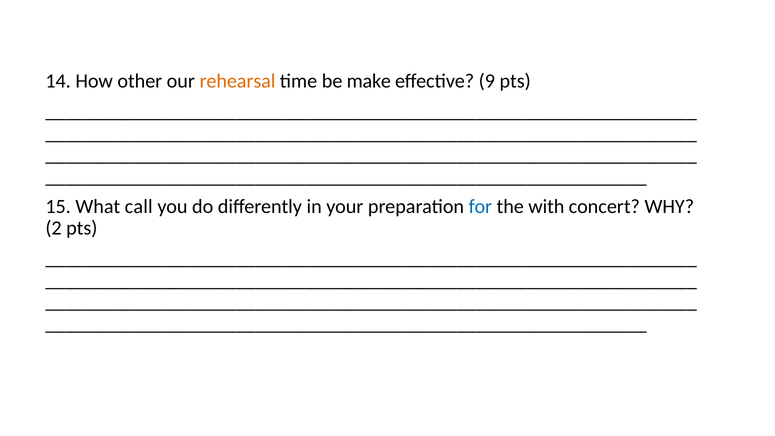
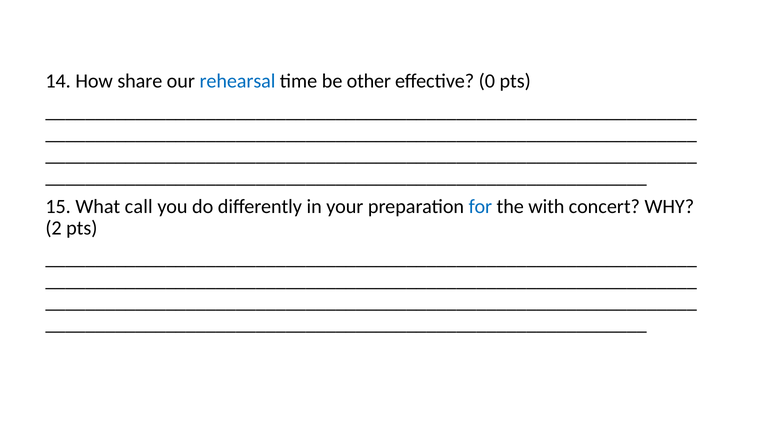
other: other -> share (140, 81)
rehearsal colour: orange -> blue (237, 81)
make: make -> other (369, 81)
9: 9 -> 0 (487, 81)
